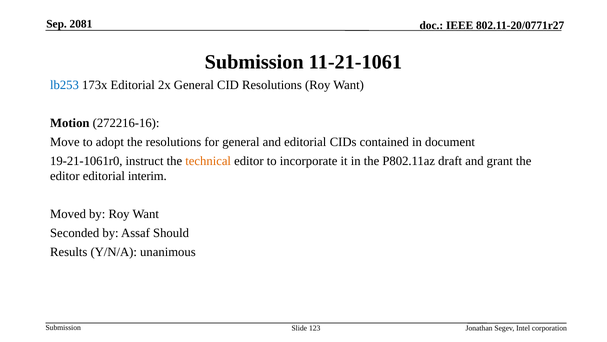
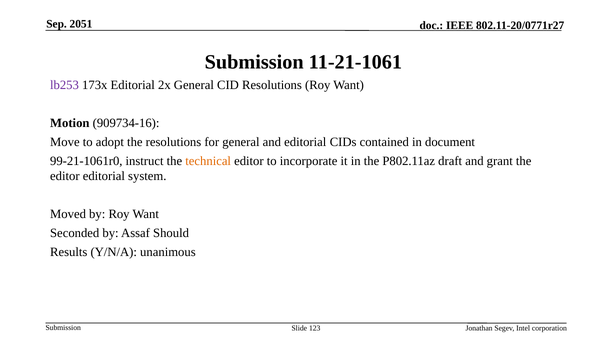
2081: 2081 -> 2051 (81, 24)
lb253 colour: blue -> purple (65, 85)
272216-16: 272216-16 -> 909734-16 (126, 123)
19-21-1061r0: 19-21-1061r0 -> 99-21-1061r0 (86, 161)
interim: interim -> system (147, 176)
